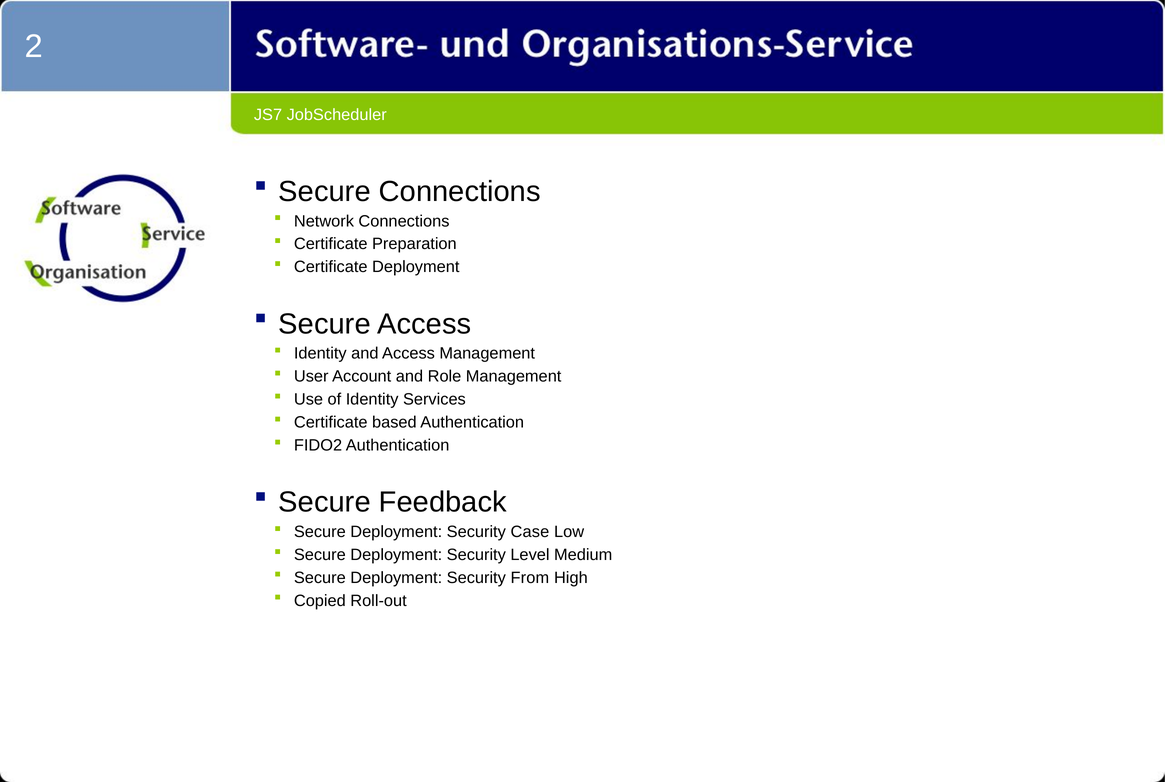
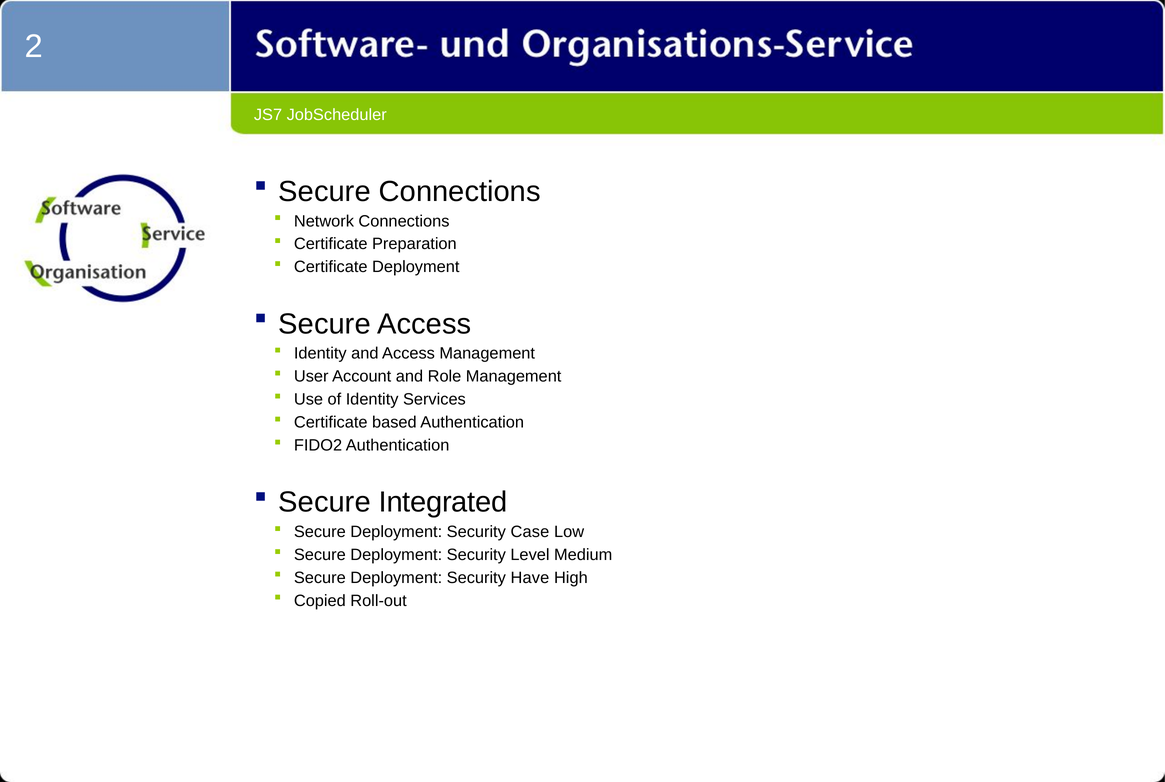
Feedback: Feedback -> Integrated (443, 502)
From: From -> Have (530, 578)
